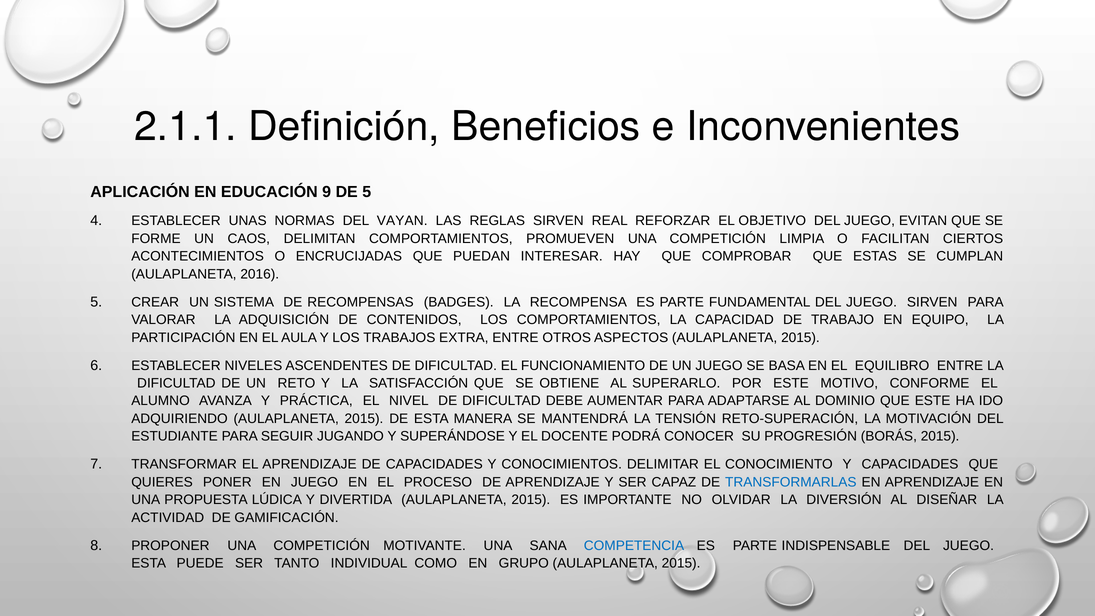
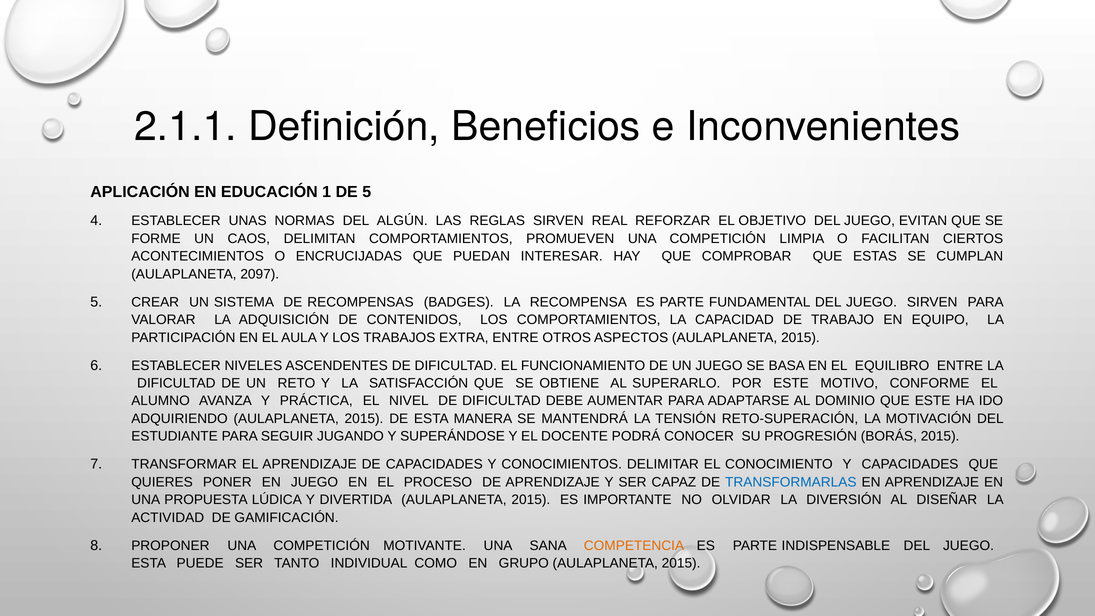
9: 9 -> 1 (327, 192)
VAYAN: VAYAN -> ALGÚN (402, 221)
2016: 2016 -> 2097 (260, 274)
COMPETENCIA colour: blue -> orange (634, 545)
